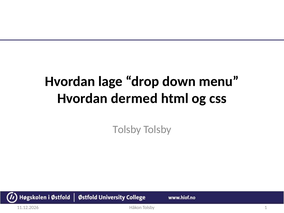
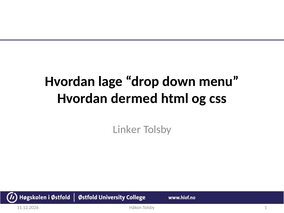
Tolsby: Tolsby -> Linker (127, 130)
